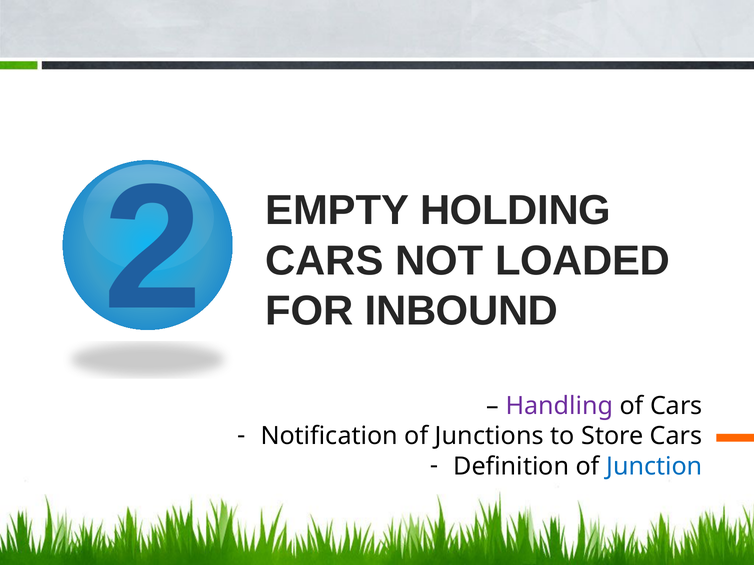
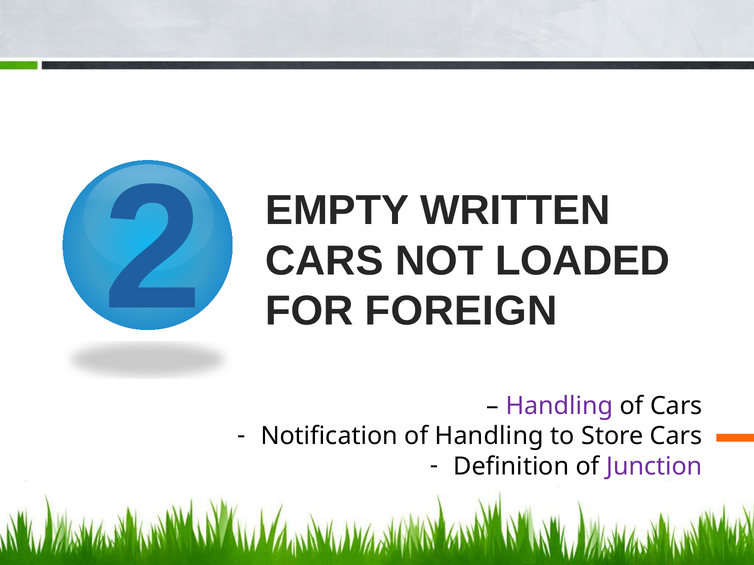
HOLDING: HOLDING -> WRITTEN (515, 211)
INBOUND: INBOUND -> FOREIGN (461, 311)
of Junctions: Junctions -> Handling (489, 437)
Junction colour: blue -> purple (654, 467)
